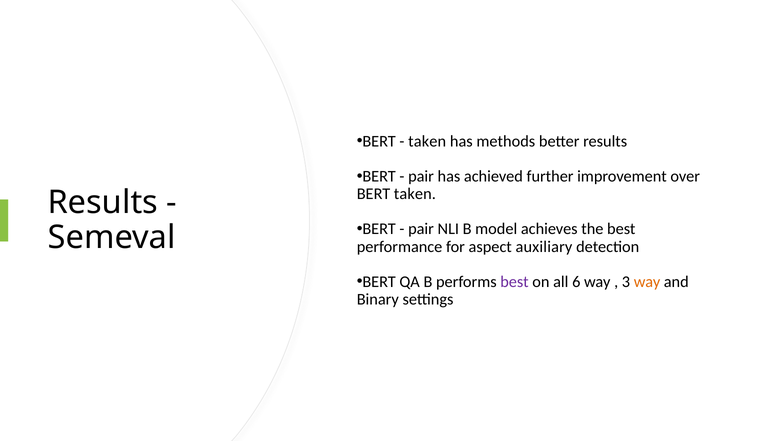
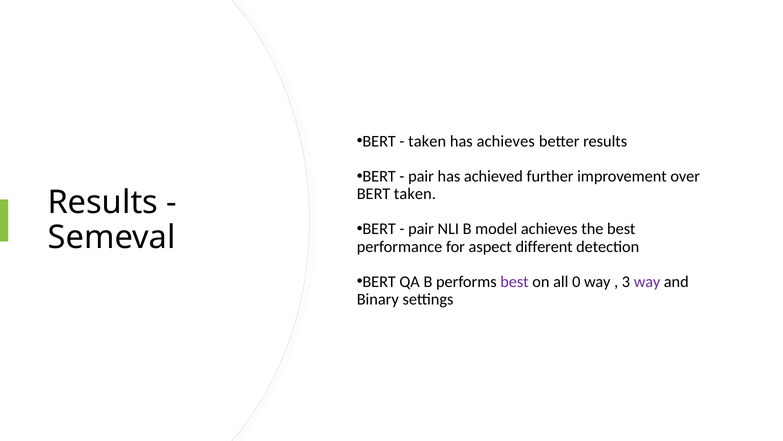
has methods: methods -> achieves (506, 141)
auxiliary: auxiliary -> different (544, 246)
6: 6 -> 0 (576, 281)
way colour: orange -> purple (647, 281)
